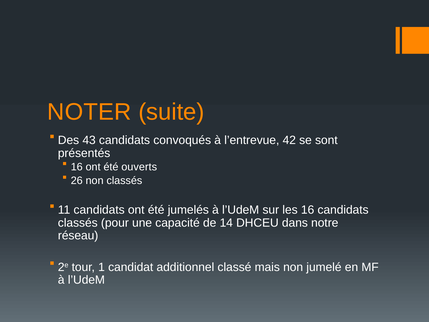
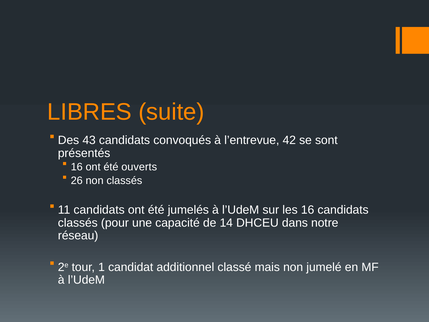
NOTER: NOTER -> LIBRES (89, 112)
